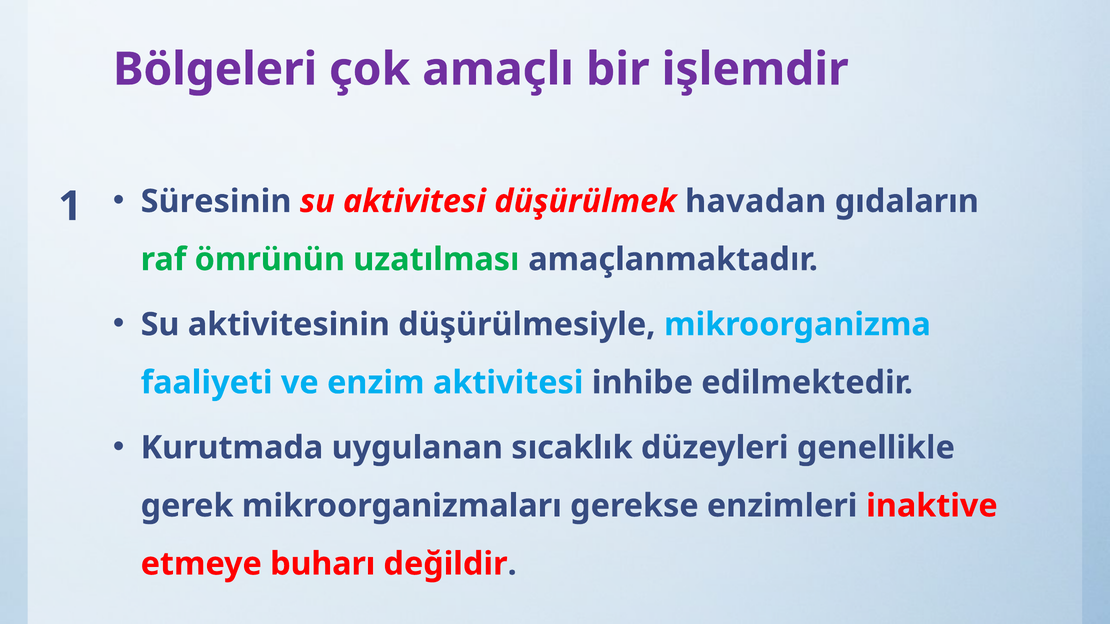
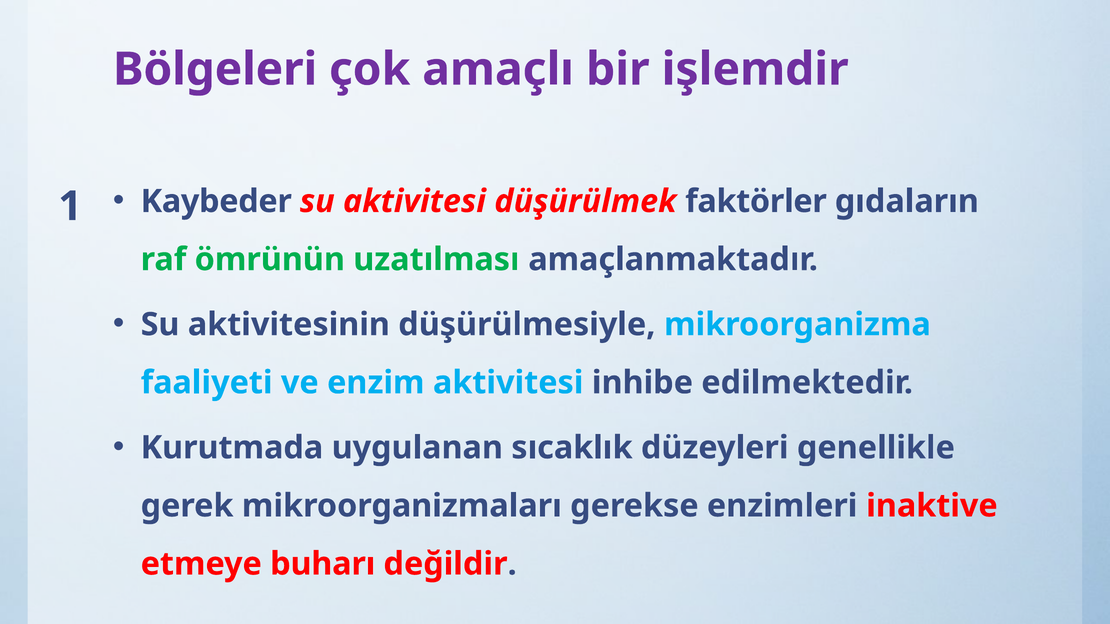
Süresinin: Süresinin -> Kaybeder (216, 202)
havadan: havadan -> faktörler (756, 202)
